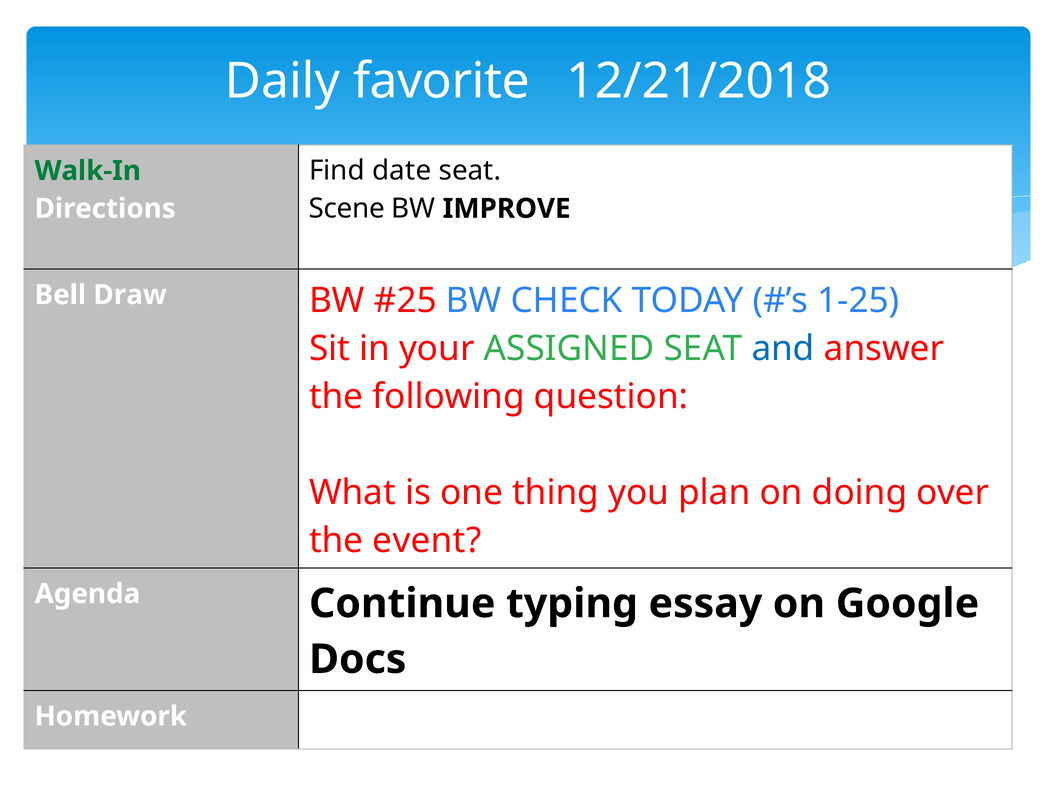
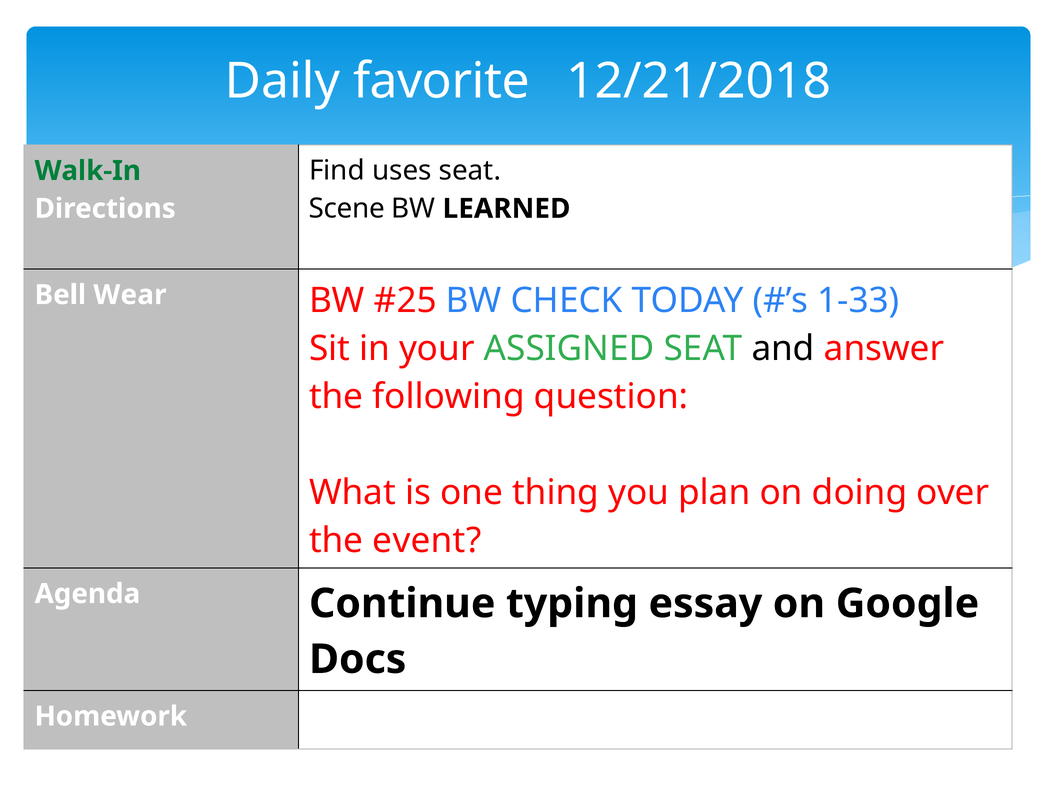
date: date -> uses (402, 171)
IMPROVE: IMPROVE -> LEARNED (507, 209)
Draw: Draw -> Wear (130, 295)
1-25: 1-25 -> 1-33 (858, 300)
and colour: blue -> black (783, 348)
